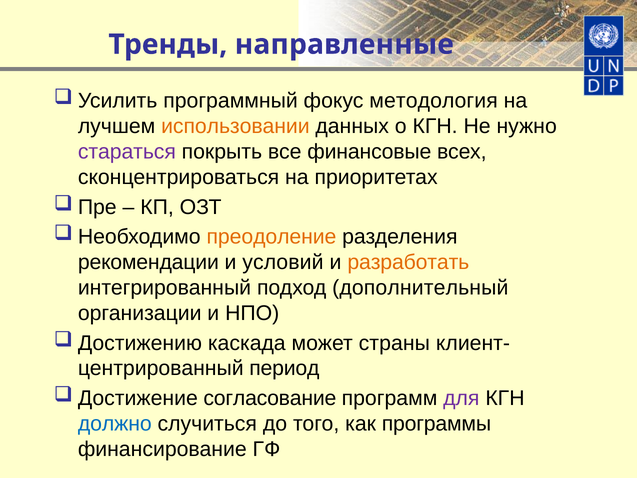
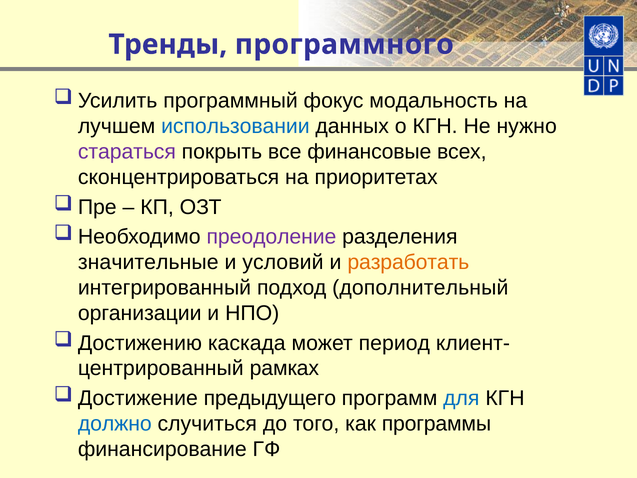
направленные: направленные -> программного (344, 44)
методология: методология -> модальность (434, 101)
использовании colour: orange -> blue (235, 126)
преодоление colour: orange -> purple (271, 237)
рекомендации: рекомендации -> значительные (148, 262)
страны: страны -> период (394, 343)
период: период -> рамках (284, 368)
согласование: согласование -> предыдущего (270, 398)
для colour: purple -> blue (461, 398)
